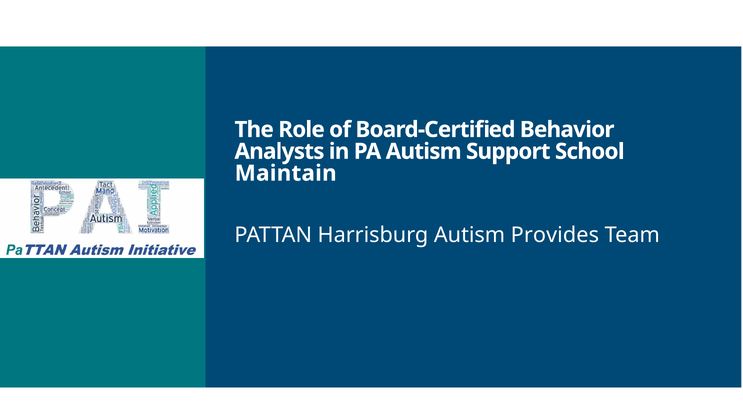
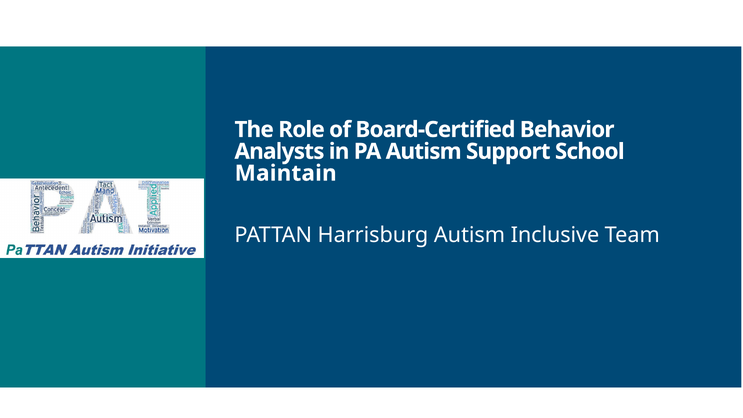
Provides: Provides -> Inclusive (555, 235)
